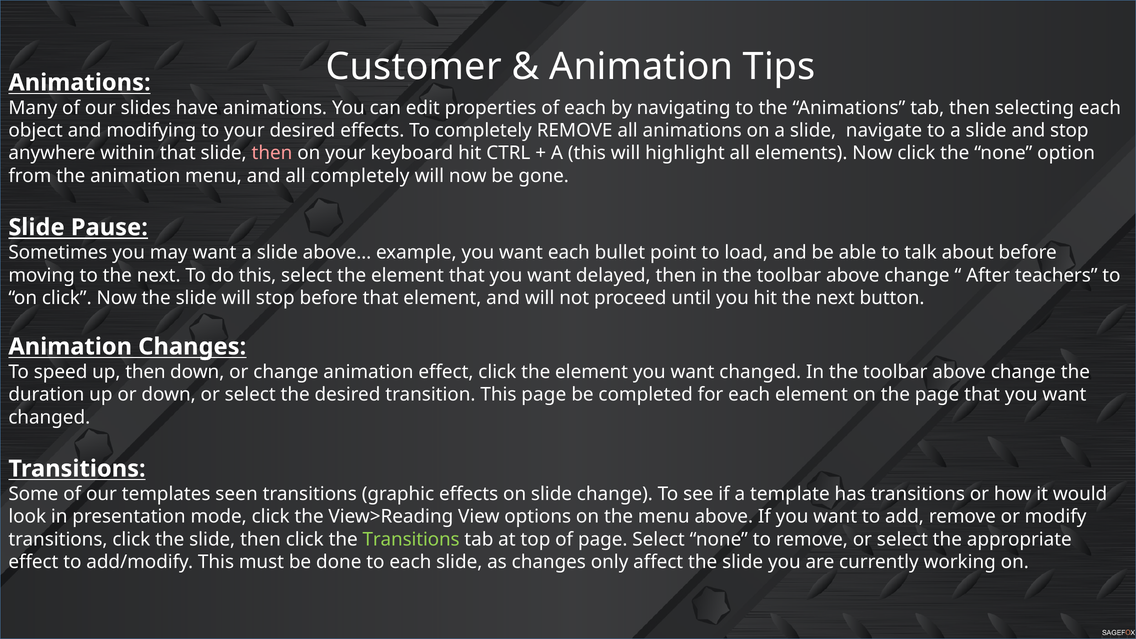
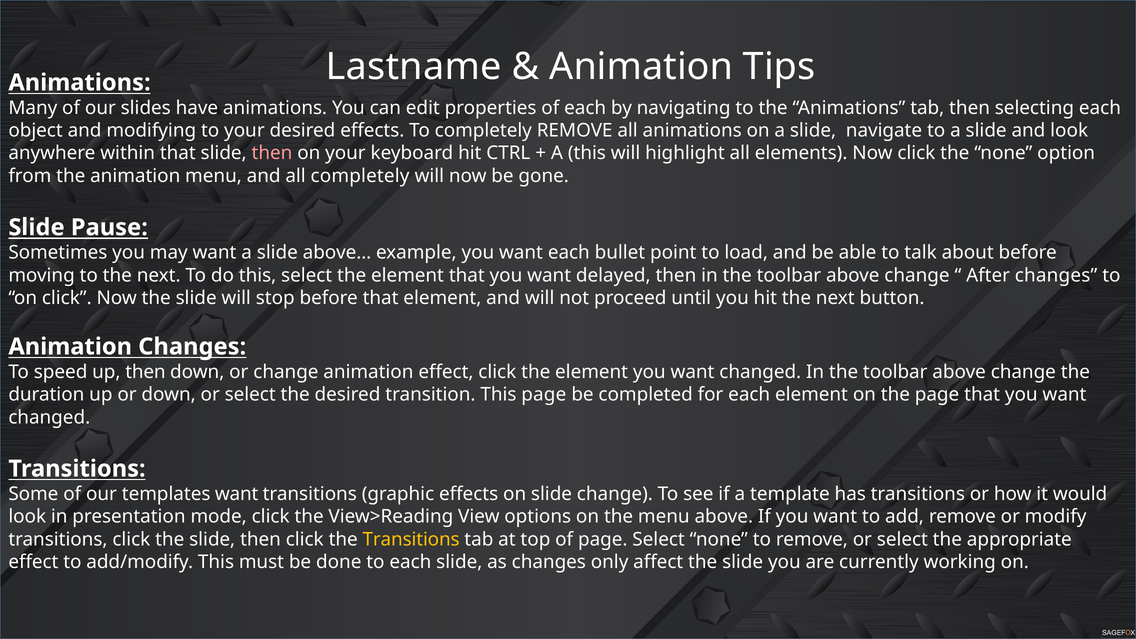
Customer: Customer -> Lastname (414, 67)
and stop: stop -> look (1069, 131)
After teachers: teachers -> changes (1056, 275)
templates seen: seen -> want (237, 494)
Transitions colour: light green -> yellow (411, 539)
